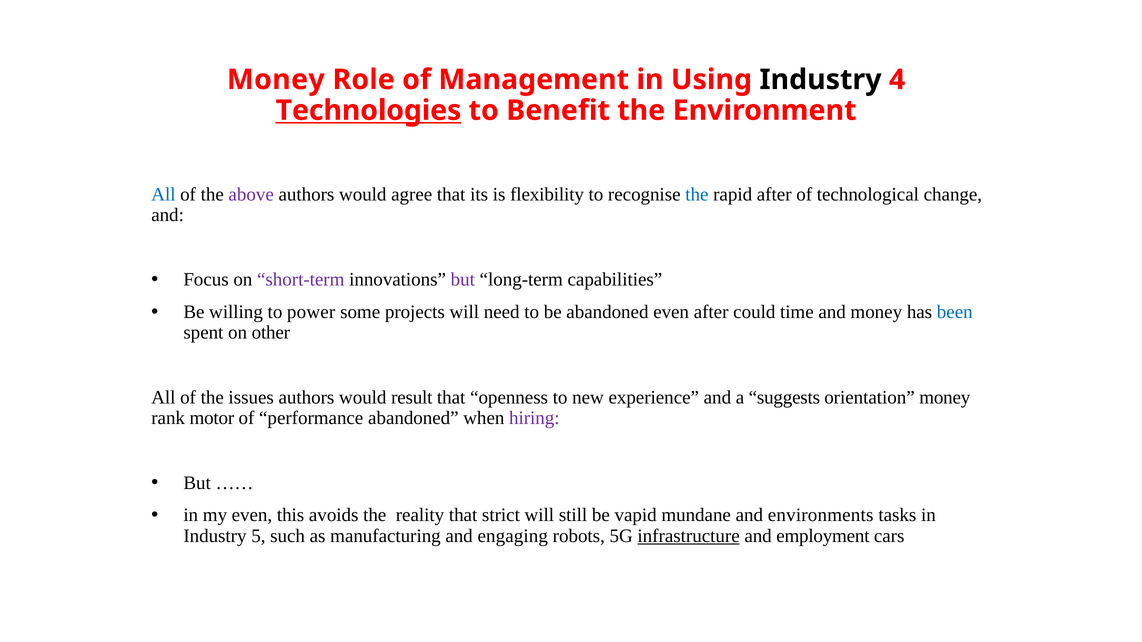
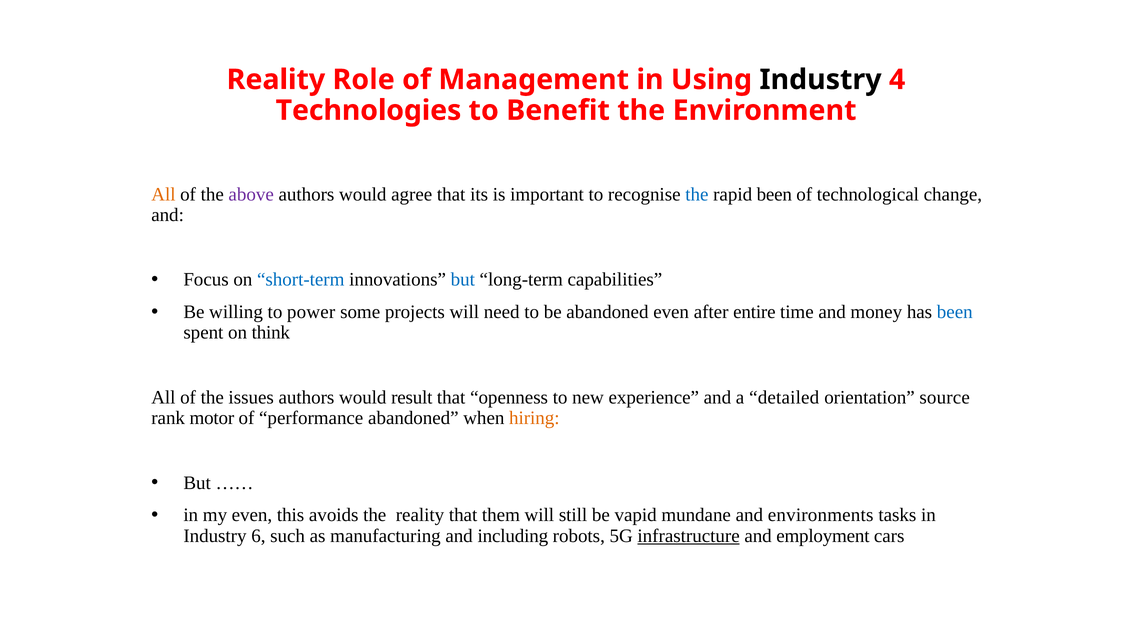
Money: Money -> Reality (276, 80)
Technologies underline: present -> none (368, 111)
All colour: blue -> orange (163, 194)
flexibility: flexibility -> important (547, 194)
rapid after: after -> been (774, 194)
short-term colour: purple -> blue (301, 280)
but colour: purple -> blue (463, 280)
could: could -> entire (754, 312)
other: other -> think (271, 333)
suggests: suggests -> detailed (784, 398)
orientation money: money -> source (945, 398)
hiring colour: purple -> orange (534, 418)
strict: strict -> them (501, 516)
5: 5 -> 6 (258, 536)
engaging: engaging -> including (513, 536)
